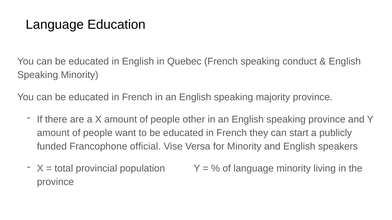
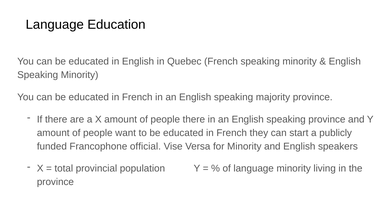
French speaking conduct: conduct -> minority (300, 62)
people other: other -> there (194, 120)
